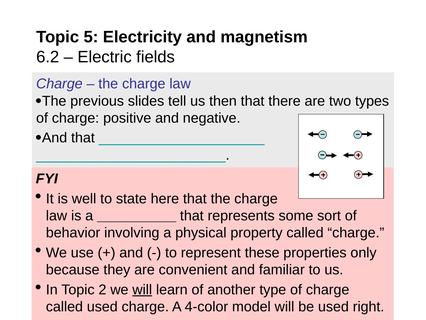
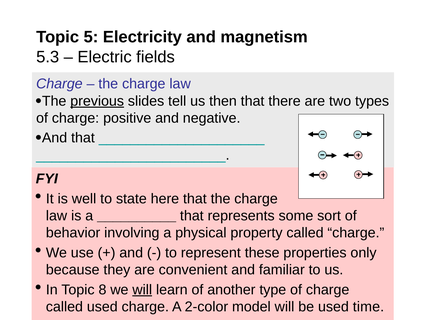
6.2: 6.2 -> 5.3 (48, 57)
previous underline: none -> present (97, 101)
2: 2 -> 8 (102, 289)
4-color: 4-color -> 2-color (206, 306)
right: right -> time (368, 306)
